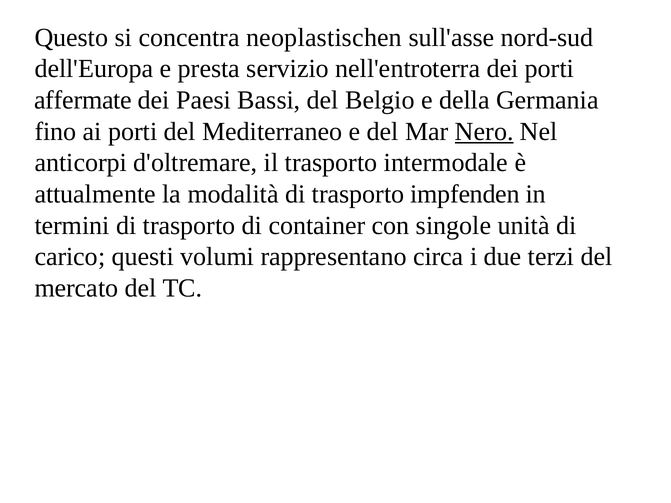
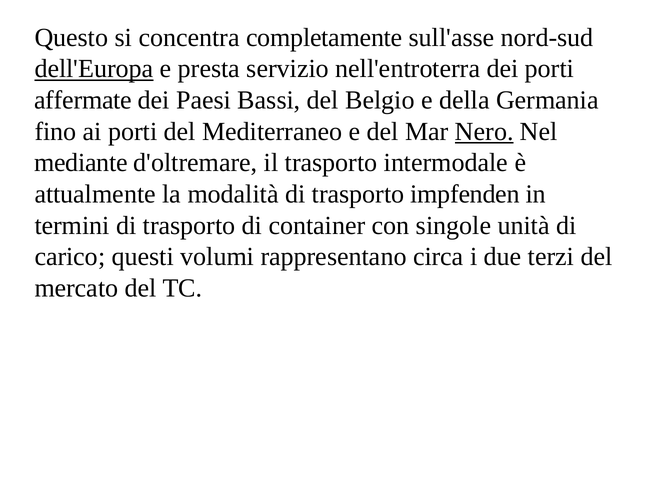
neoplastischen: neoplastischen -> completamente (324, 38)
dell'Europa underline: none -> present (94, 69)
anticorpi: anticorpi -> mediante (81, 163)
